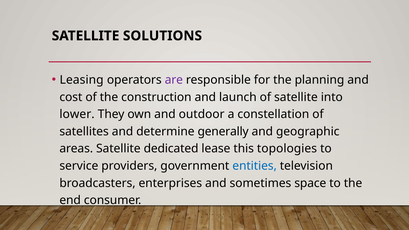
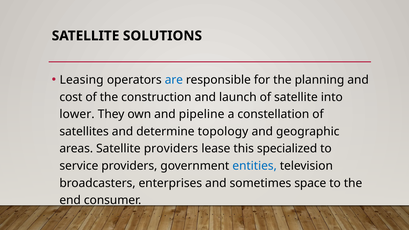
are colour: purple -> blue (174, 80)
outdoor: outdoor -> pipeline (202, 114)
generally: generally -> topology (223, 132)
Satellite dedicated: dedicated -> providers (171, 149)
topologies: topologies -> specialized (287, 149)
